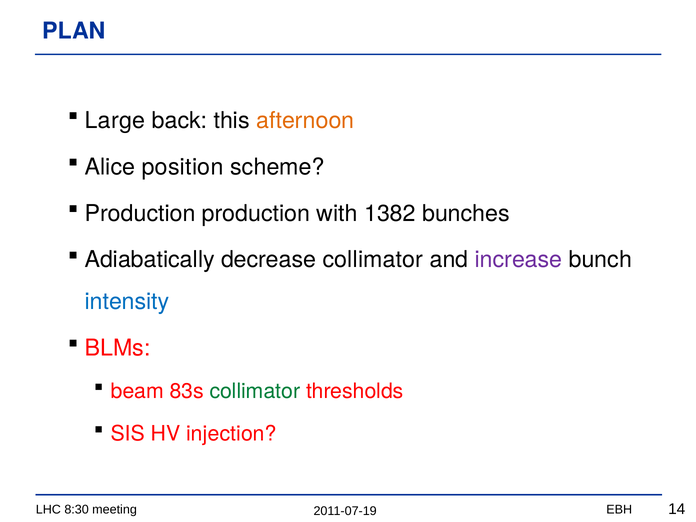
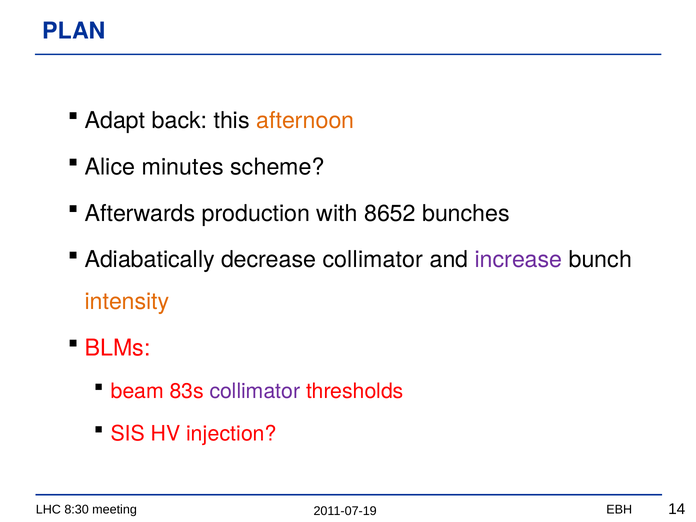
Large: Large -> Adapt (115, 121)
position: position -> minutes (183, 167)
Production: Production -> Afterwards (140, 213)
1382: 1382 -> 8652 (390, 213)
intensity colour: blue -> orange (127, 302)
collimator colour: green -> purple (255, 391)
